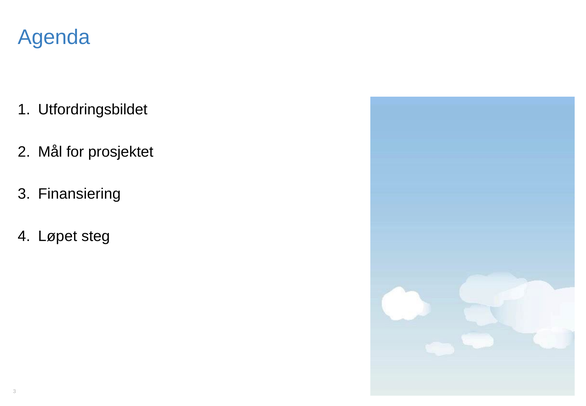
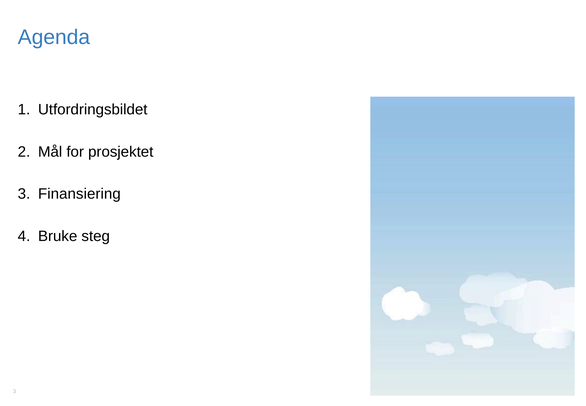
Løpet: Løpet -> Bruke (58, 236)
